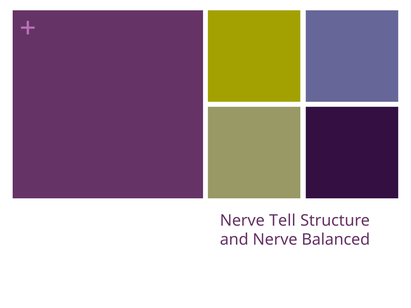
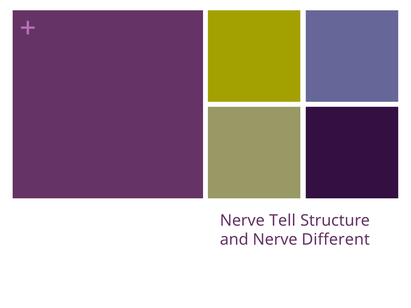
Balanced: Balanced -> Different (336, 240)
